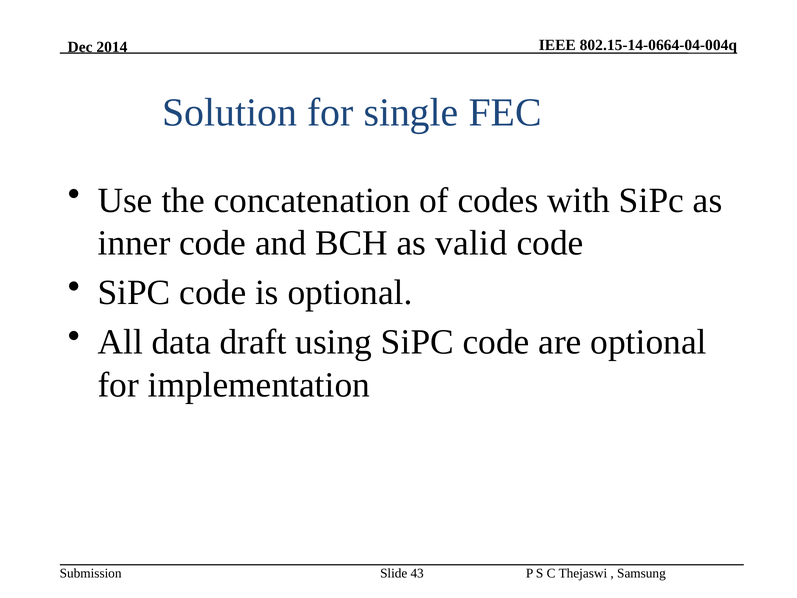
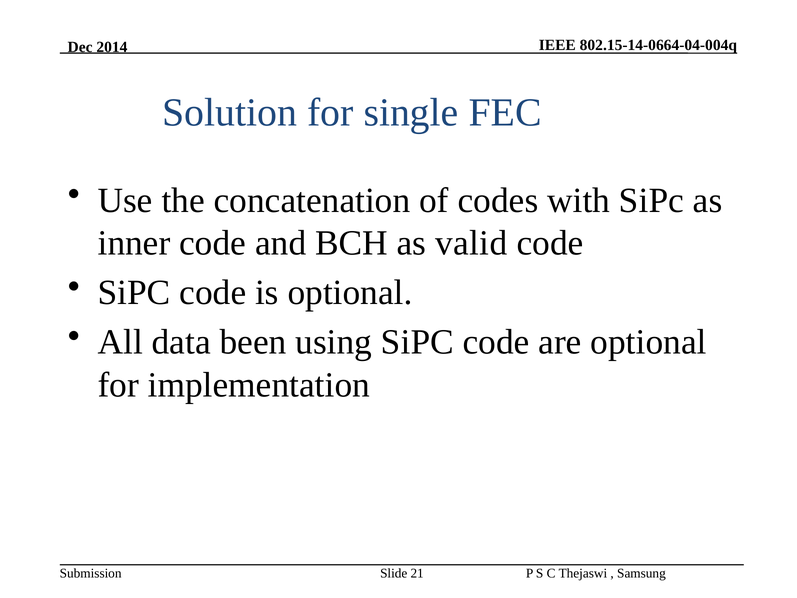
draft: draft -> been (253, 342)
43: 43 -> 21 (417, 573)
